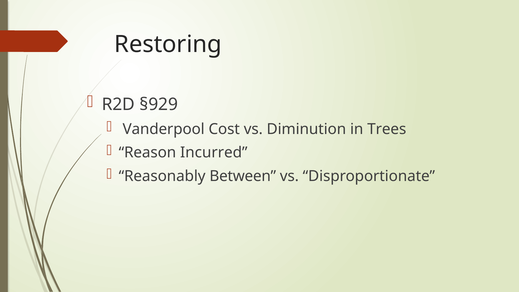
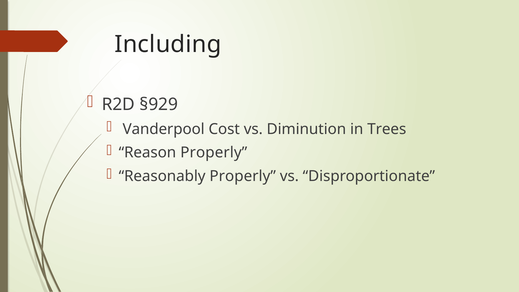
Restoring: Restoring -> Including (168, 44)
Reason Incurred: Incurred -> Properly (214, 153)
Reasonably Between: Between -> Properly (243, 176)
